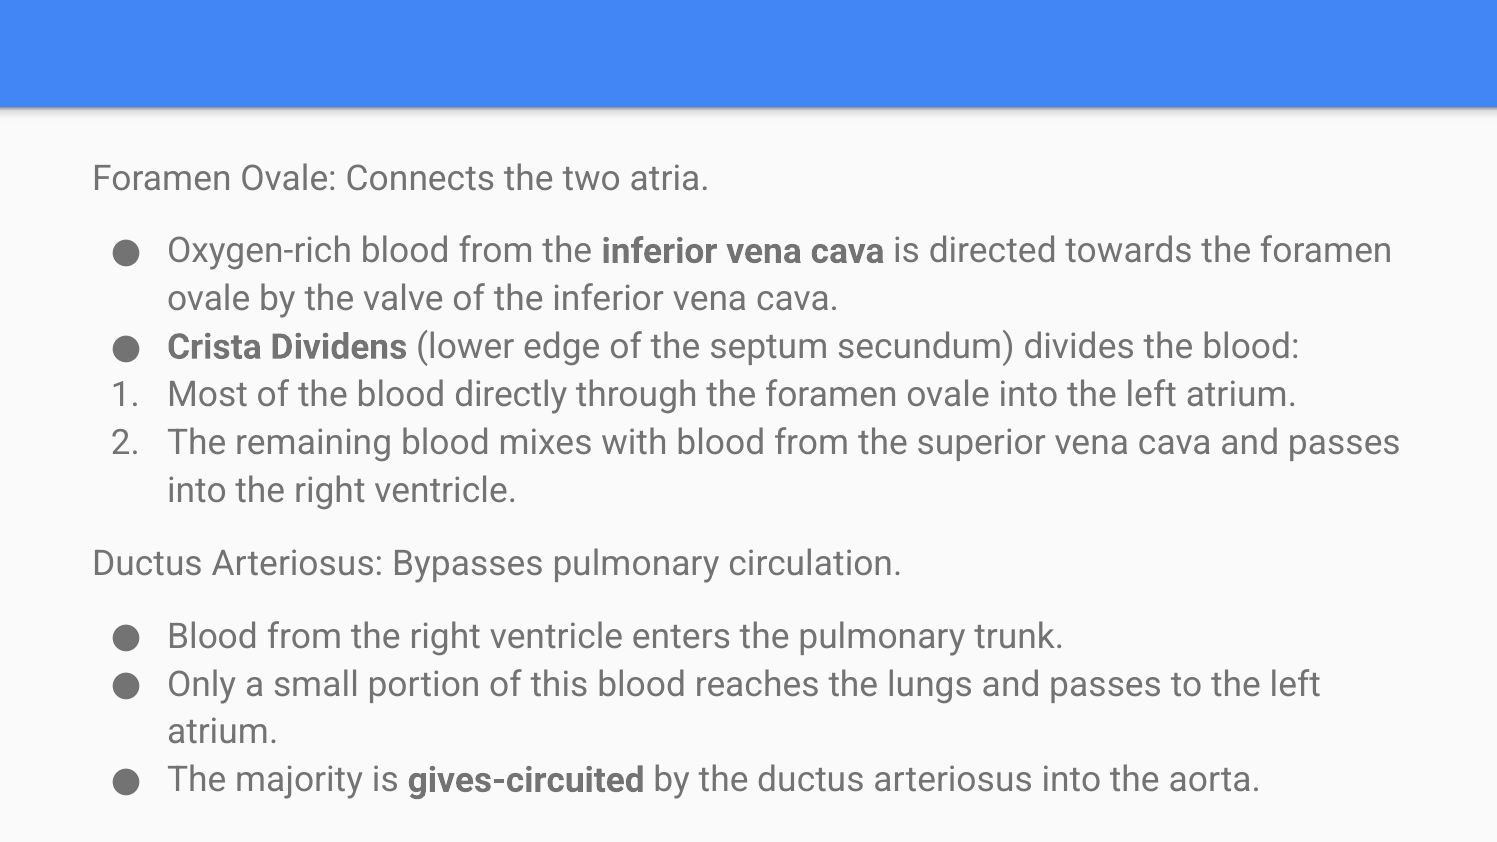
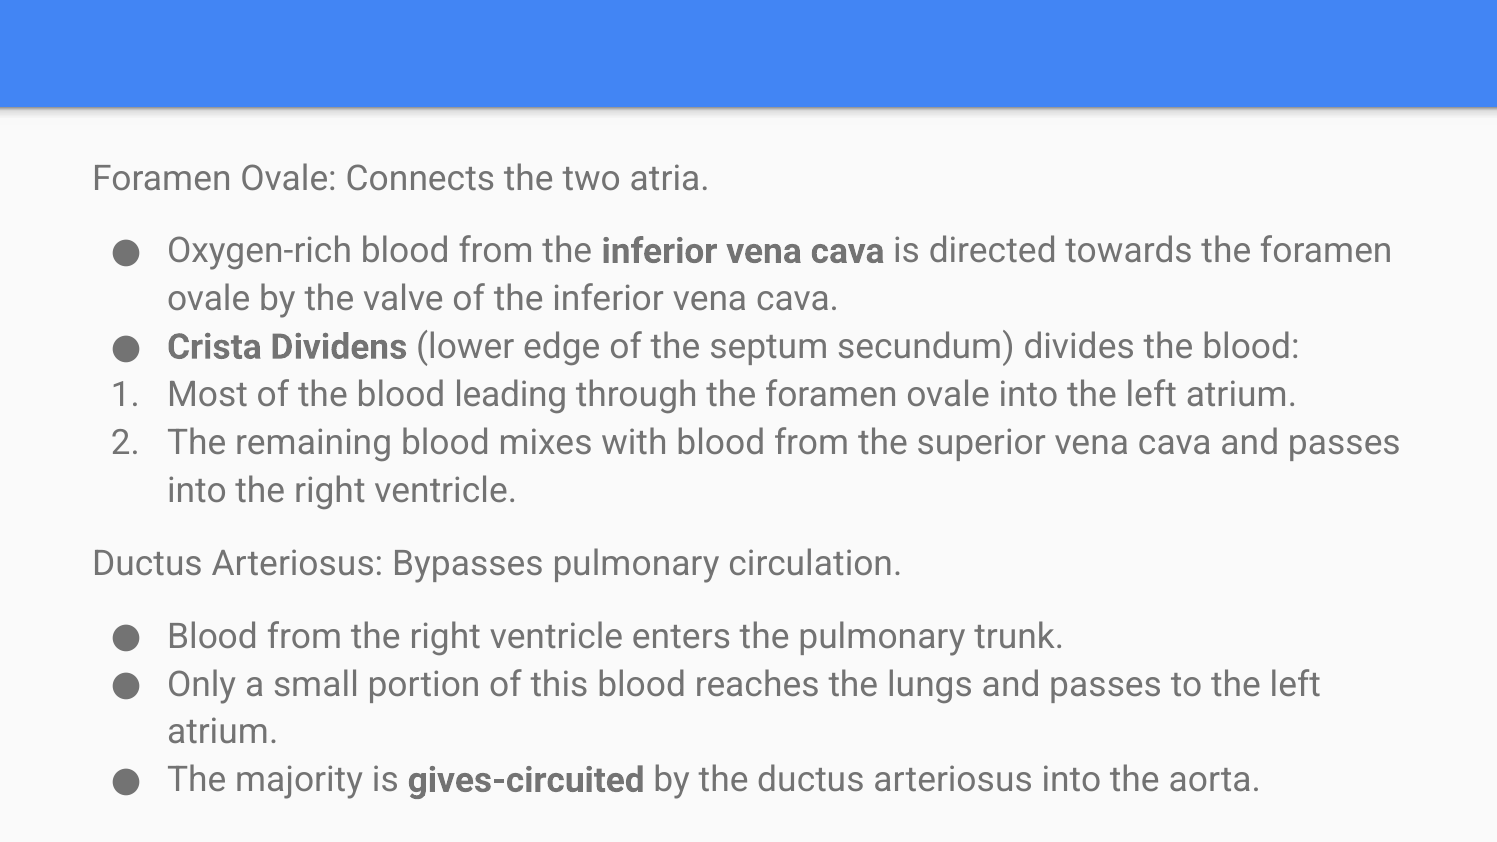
directly: directly -> leading (511, 395)
